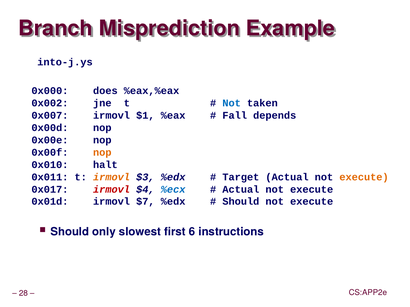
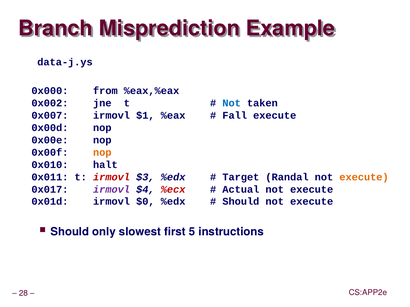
into-j.ys: into-j.ys -> data-j.ys (65, 62)
does: does -> from (105, 91)
Fall depends: depends -> execute (275, 116)
irmovl colour: orange -> red (112, 177)
Target Actual: Actual -> Randal (287, 177)
irmovl colour: red -> purple (112, 190)
%ecx colour: blue -> red (173, 190)
$7: $7 -> $0 (145, 202)
6: 6 -> 5 (192, 232)
